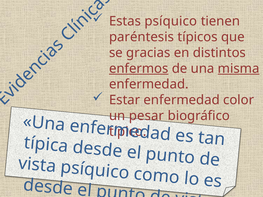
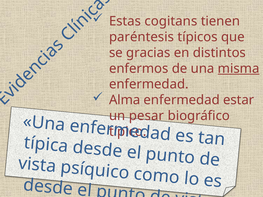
psíquico: psíquico -> cogitans (171, 21)
enfermos underline: present -> none (139, 69)
Estar: Estar -> Alma (125, 100)
color: color -> estar (239, 100)
